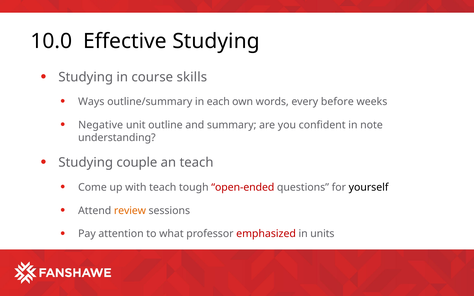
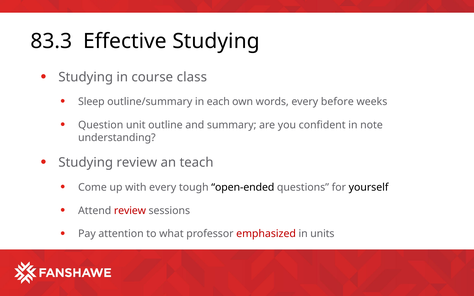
10.0: 10.0 -> 83.3 (51, 41)
skills: skills -> class (192, 77)
Ways: Ways -> Sleep (91, 102)
Negative: Negative -> Question (101, 125)
Studying couple: couple -> review (137, 163)
with teach: teach -> every (163, 187)
open-ended colour: red -> black (243, 187)
review colour: orange -> red (130, 211)
